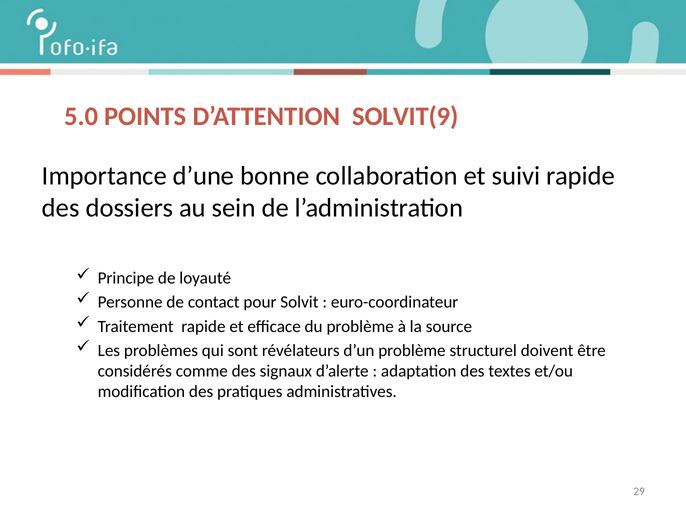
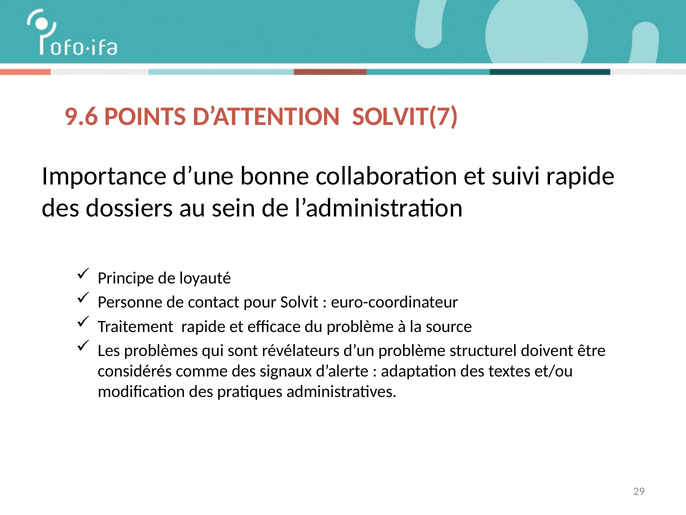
5.0: 5.0 -> 9.6 (81, 116)
SOLVIT(9: SOLVIT(9 -> SOLVIT(7 (405, 116)
